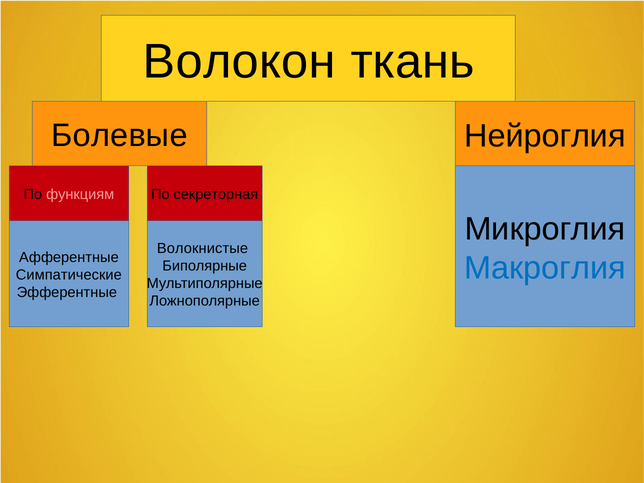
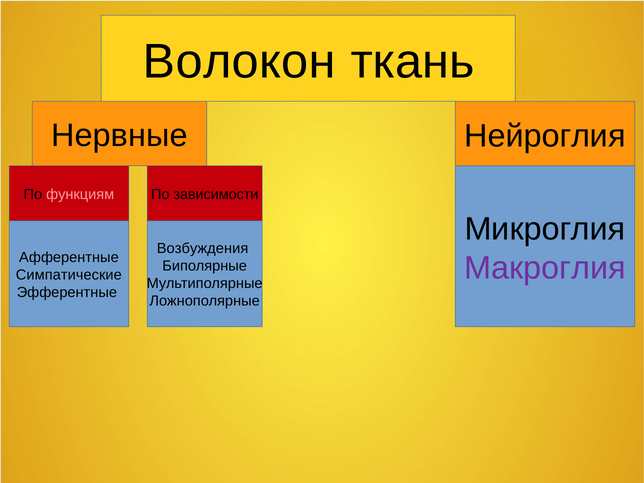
Болевые: Болевые -> Нервные (119, 136)
секреторная: секреторная -> зависимости (216, 194)
Волокнистые: Волокнистые -> Возбуждения (203, 248)
Макроглия colour: blue -> purple (545, 268)
